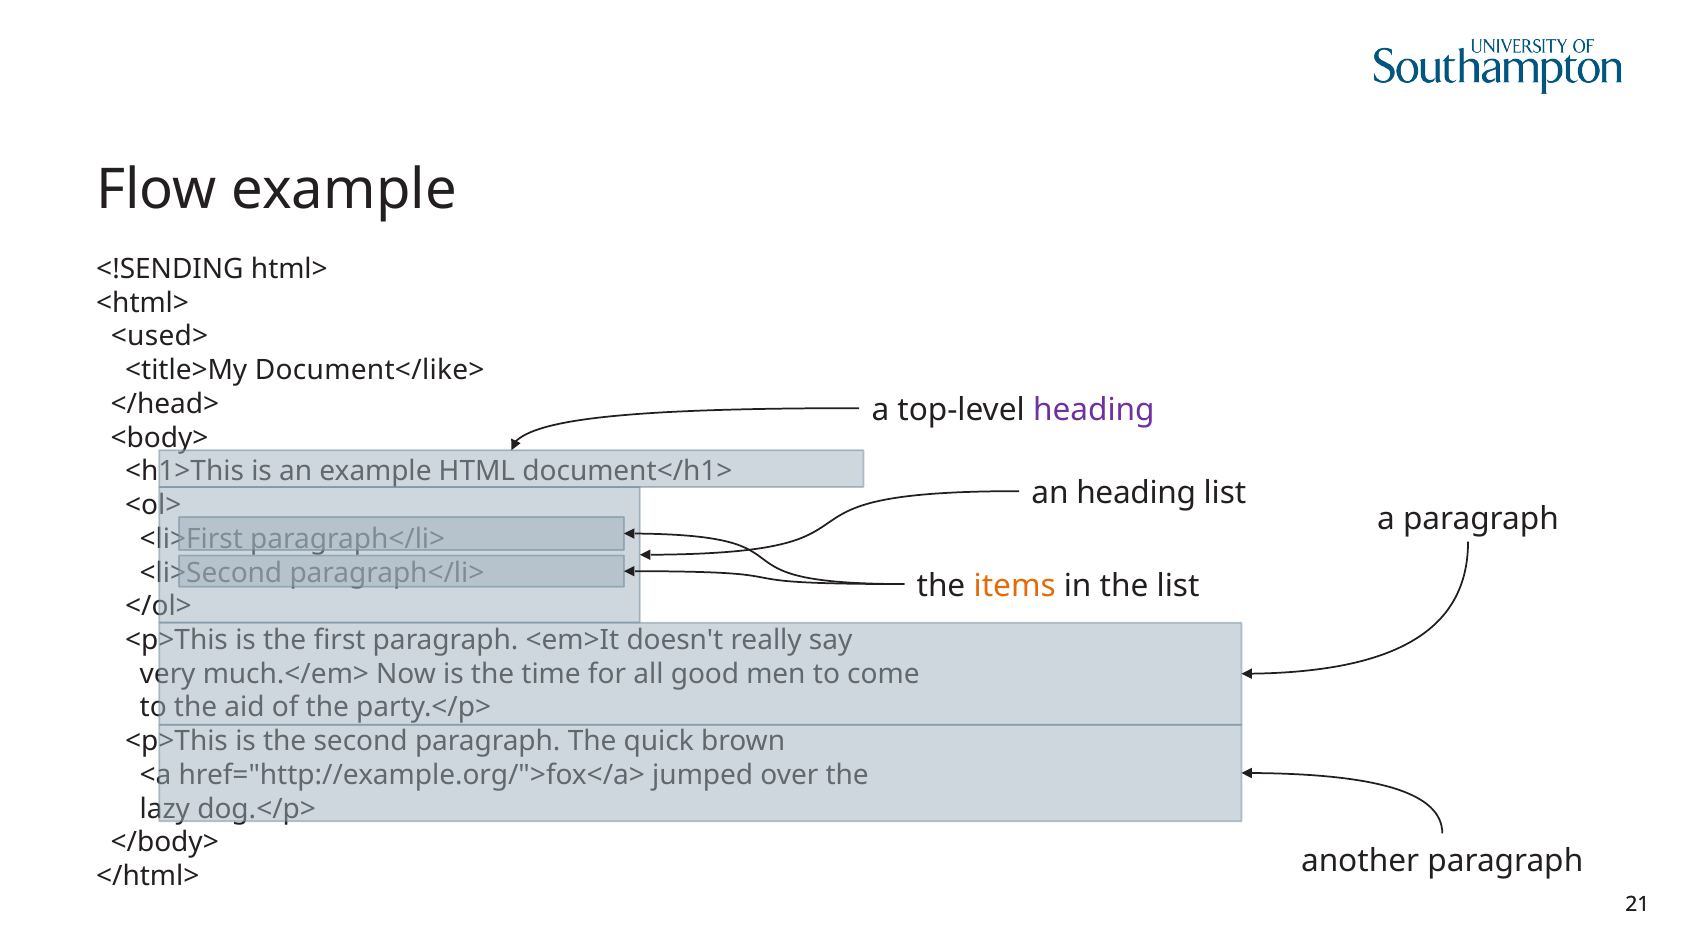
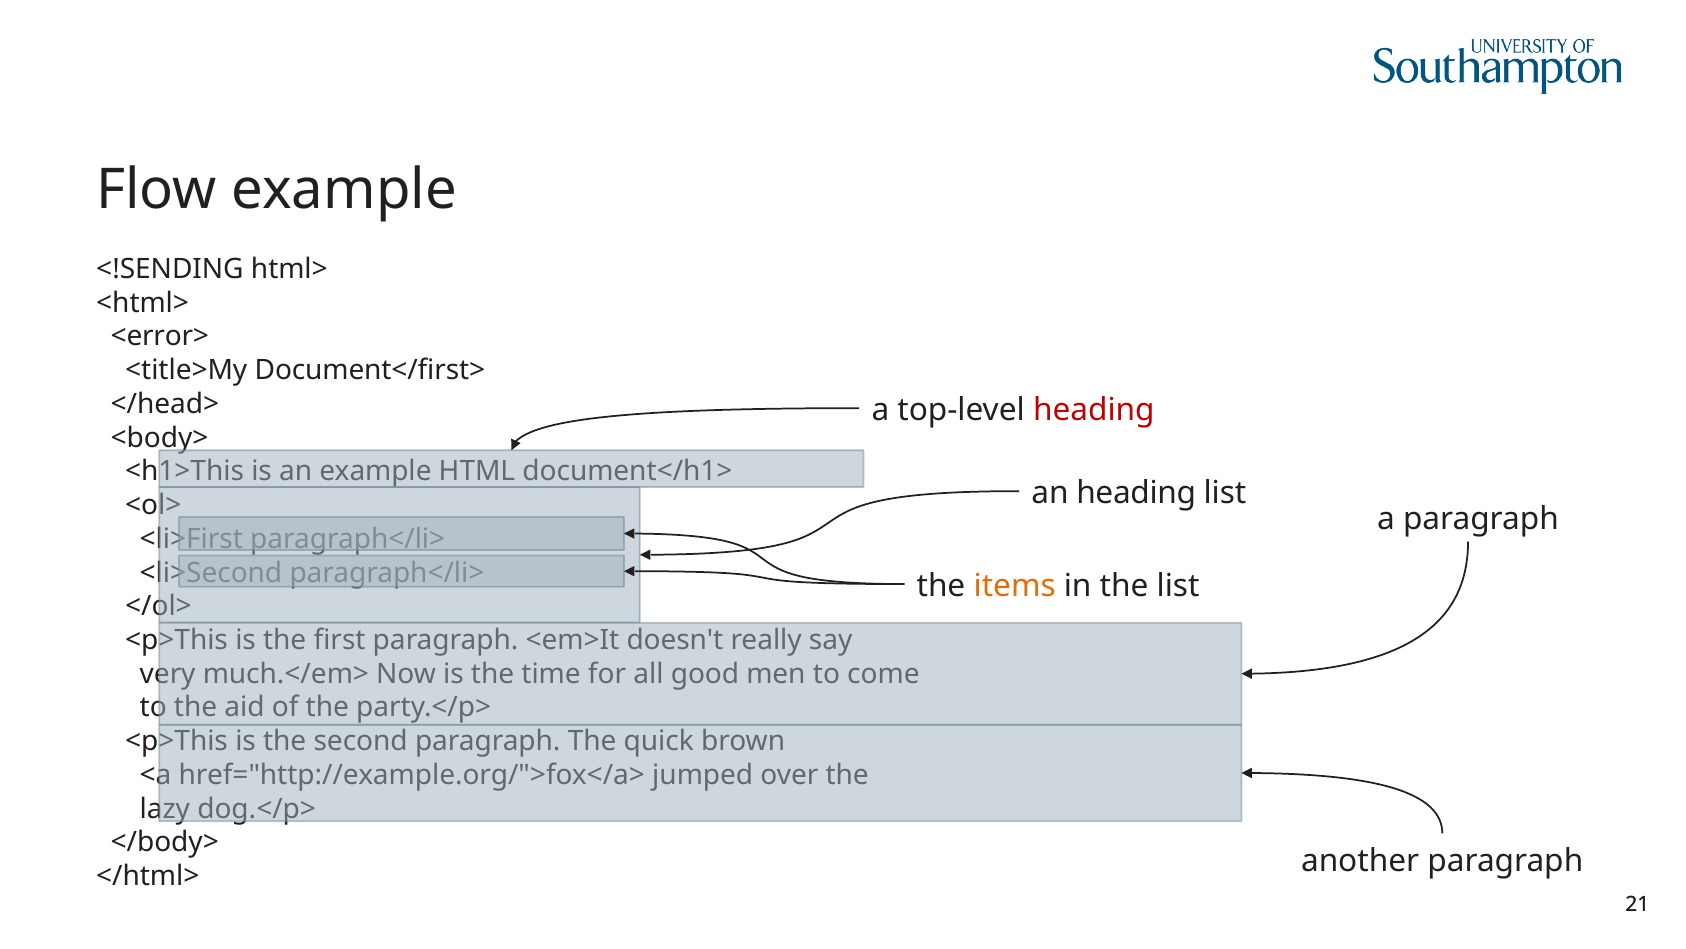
<used>: <used> -> <error> (160, 336)
Document</like>: Document</like> -> Document</first> (370, 370)
heading colour: purple -> red (1094, 410)
